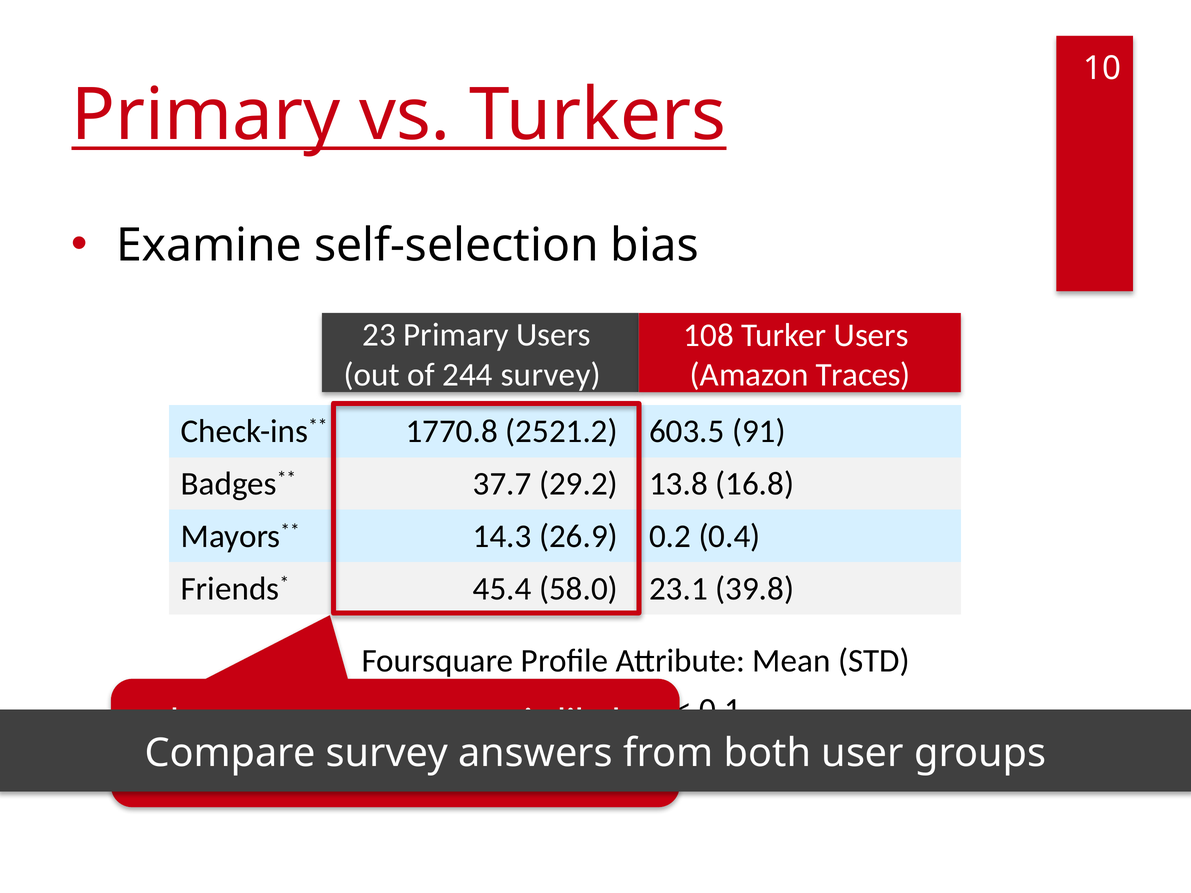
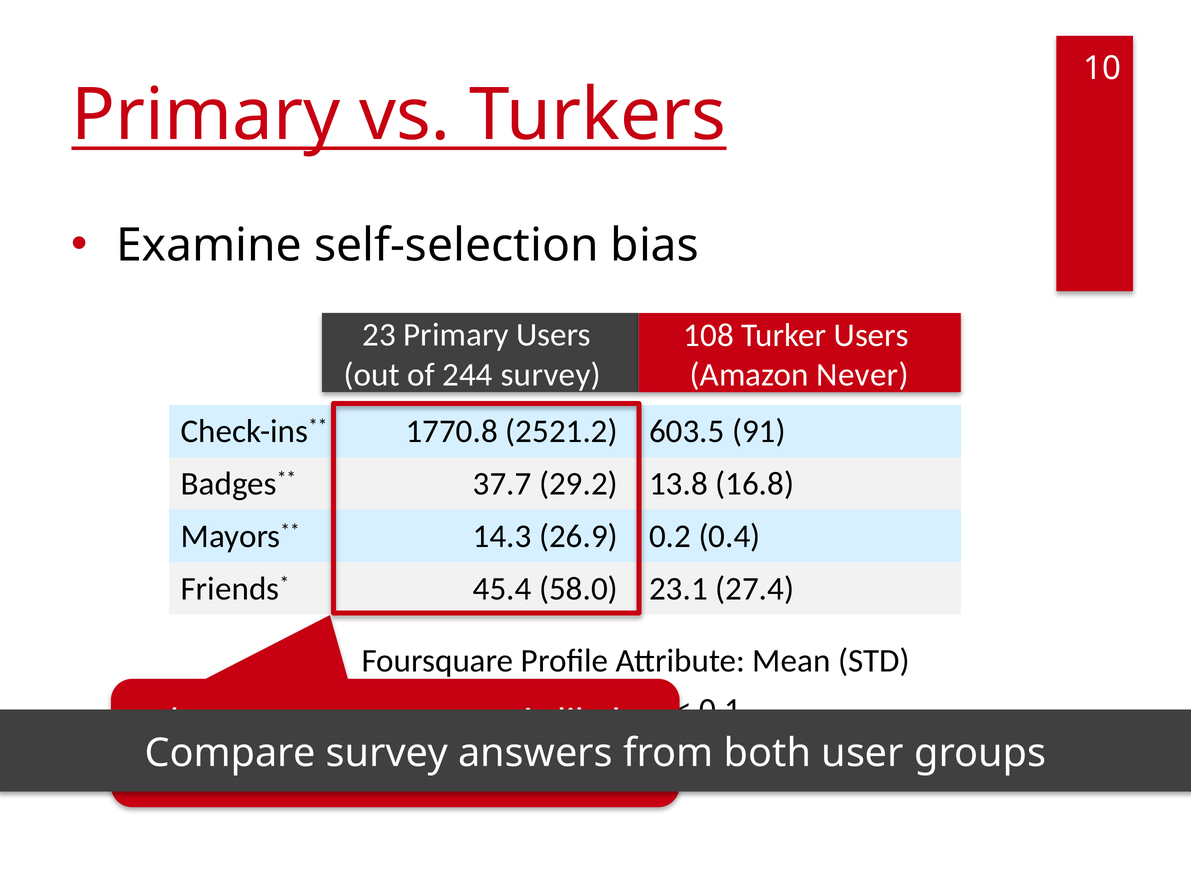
Traces: Traces -> Never (863, 375)
39.8: 39.8 -> 27.4 (755, 589)
